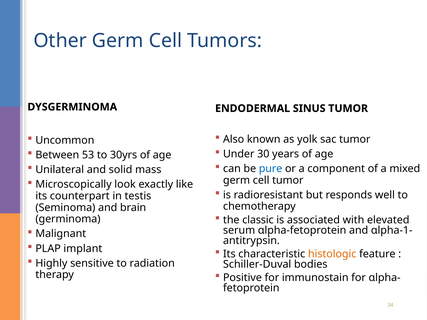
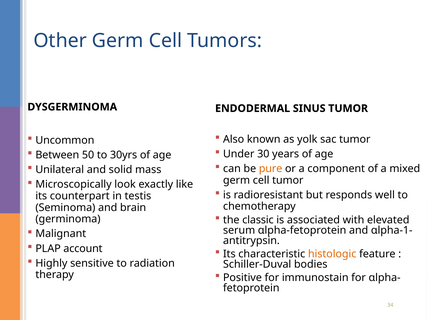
53: 53 -> 50 (88, 155)
pure colour: blue -> orange (271, 169)
implant: implant -> account (83, 249)
